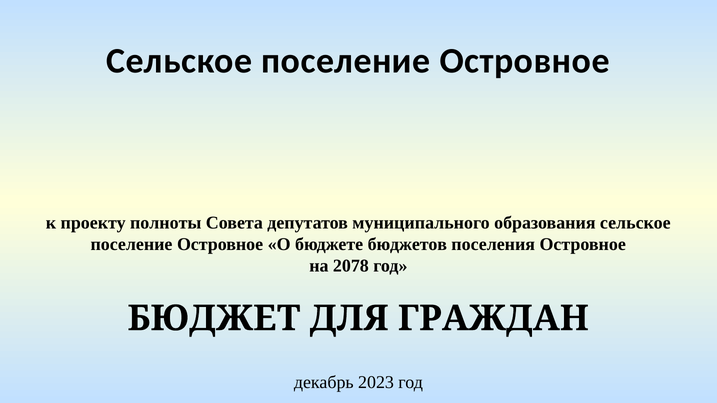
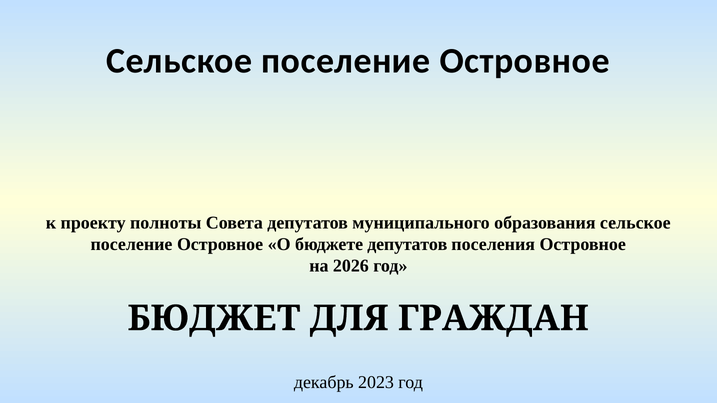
бюджете бюджетов: бюджетов -> депутатов (407, 245)
2078: 2078 -> 2026 (351, 266)
